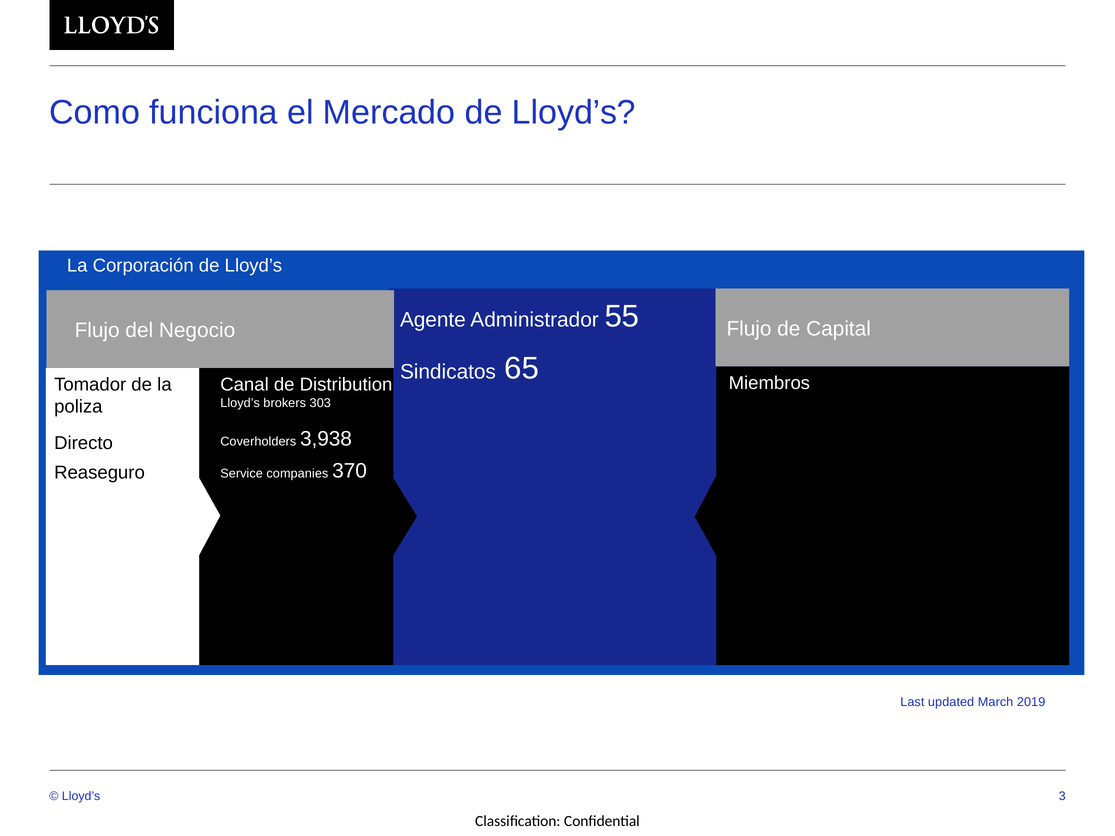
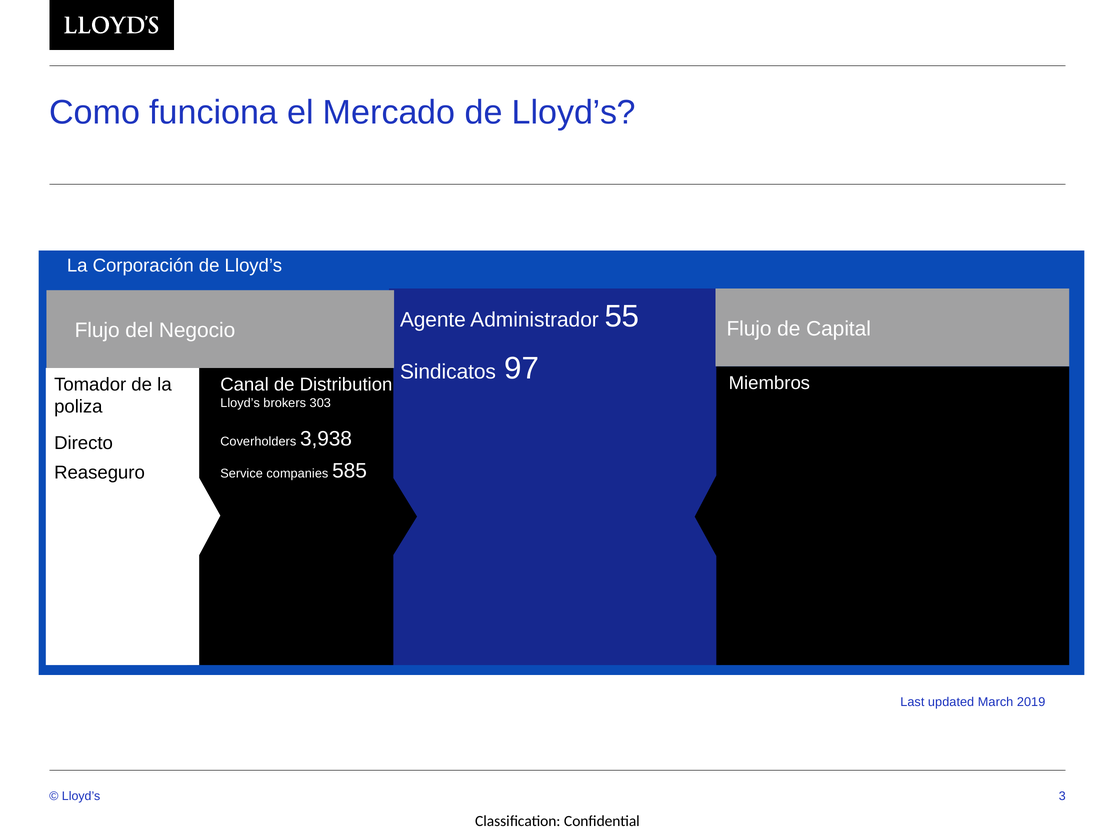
65: 65 -> 97 (522, 368)
370: 370 -> 585 (350, 471)
